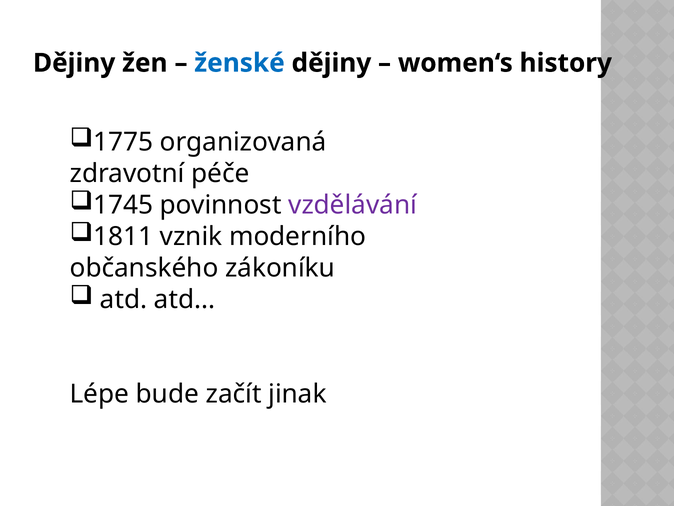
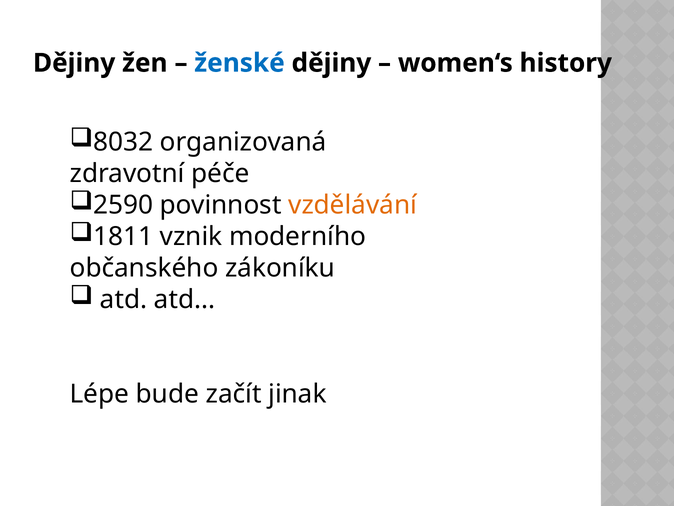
1775: 1775 -> 8032 (123, 142)
1745: 1745 -> 2590 (123, 205)
vzdělávání colour: purple -> orange (353, 205)
